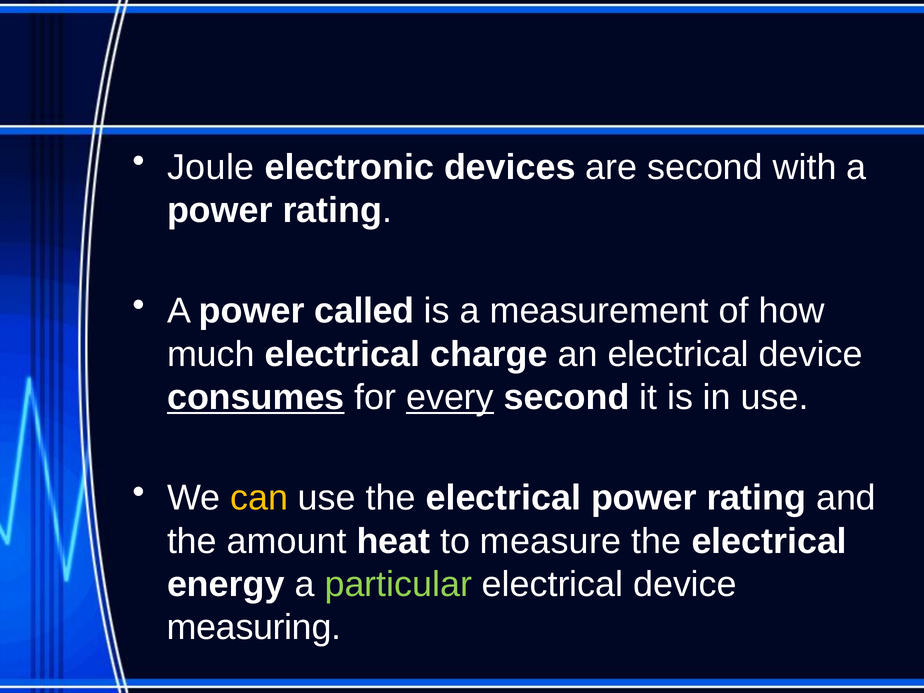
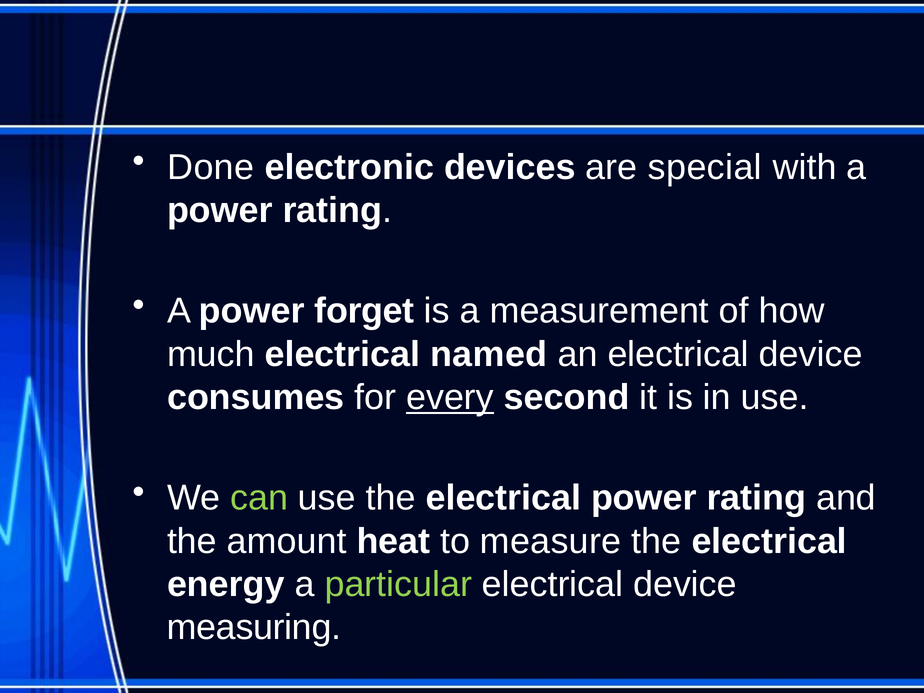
Joule: Joule -> Done (211, 167)
are second: second -> special (705, 167)
called: called -> forget (364, 311)
charge: charge -> named (489, 354)
consumes underline: present -> none (256, 397)
can colour: yellow -> light green (259, 498)
